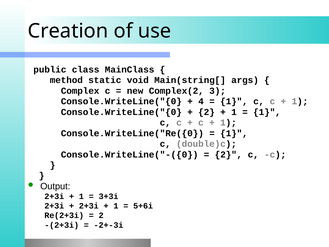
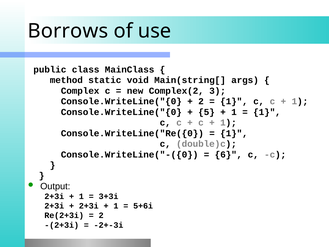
Creation: Creation -> Borrows (68, 31)
4: 4 -> 2 (201, 101)
2: 2 -> 5 (207, 112)
2: 2 -> 6 (229, 154)
